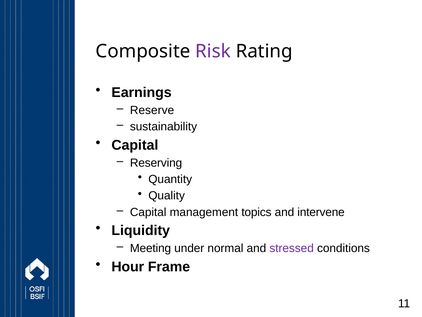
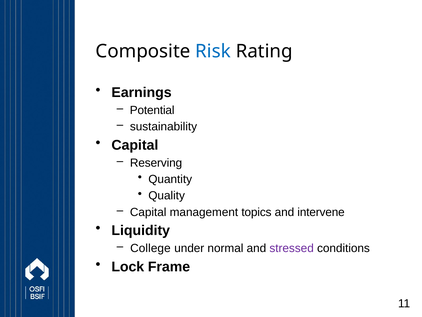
Risk colour: purple -> blue (213, 51)
Reserve: Reserve -> Potential (152, 110)
Meeting: Meeting -> College (150, 248)
Hour: Hour -> Lock (128, 266)
